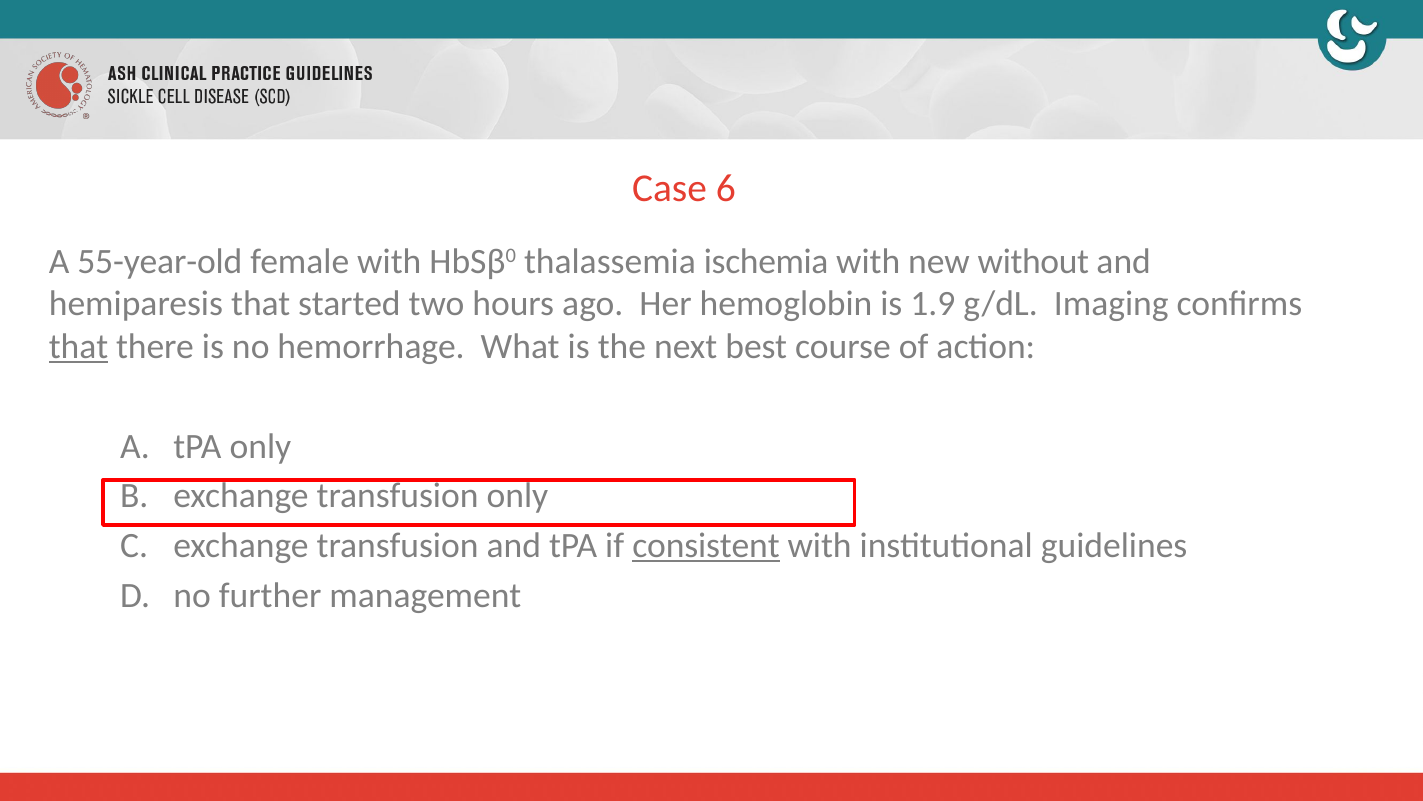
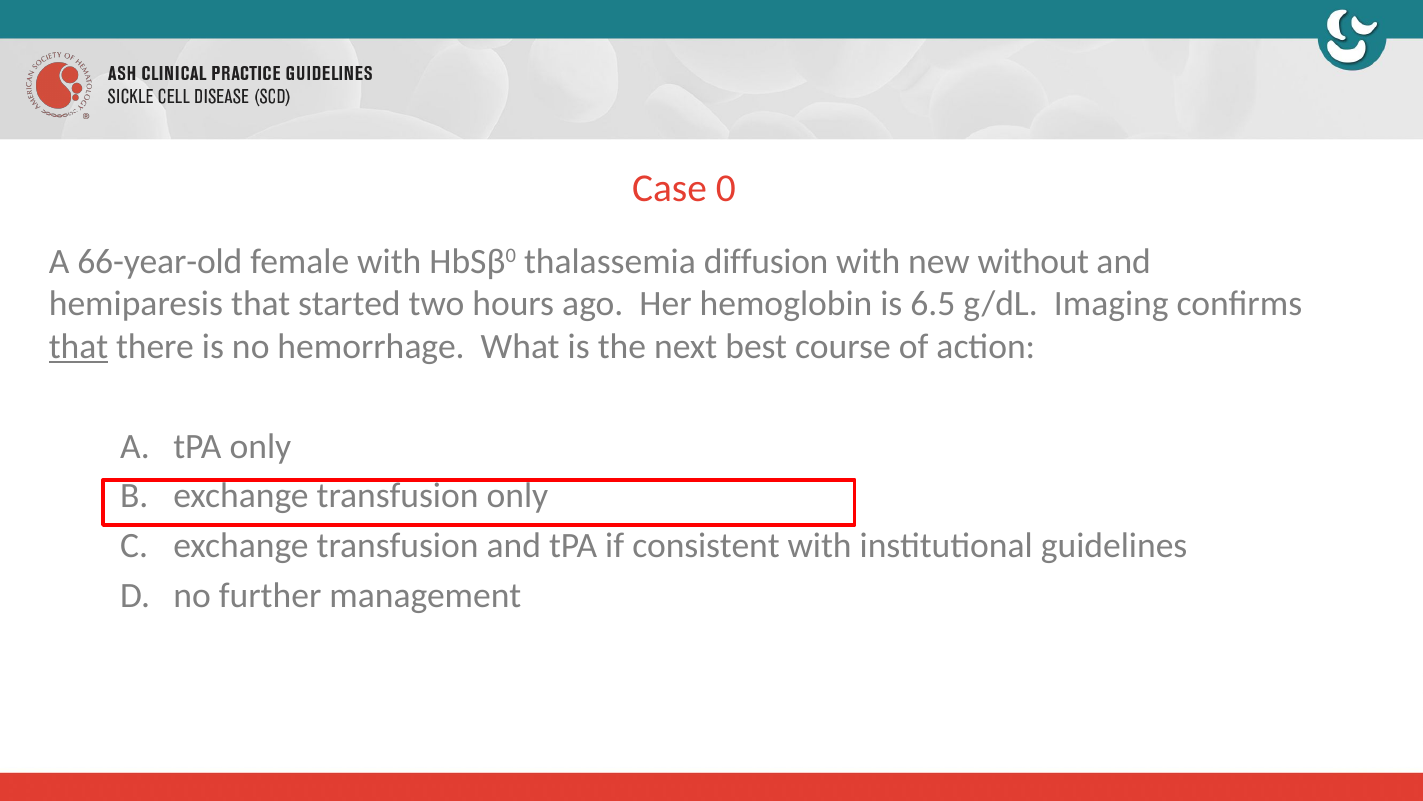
6: 6 -> 0 (726, 188)
55-year-old: 55-year-old -> 66-year-old (160, 261)
ischemia: ischemia -> diffusion (766, 261)
1.9: 1.9 -> 6.5 (933, 304)
consistent underline: present -> none (706, 546)
